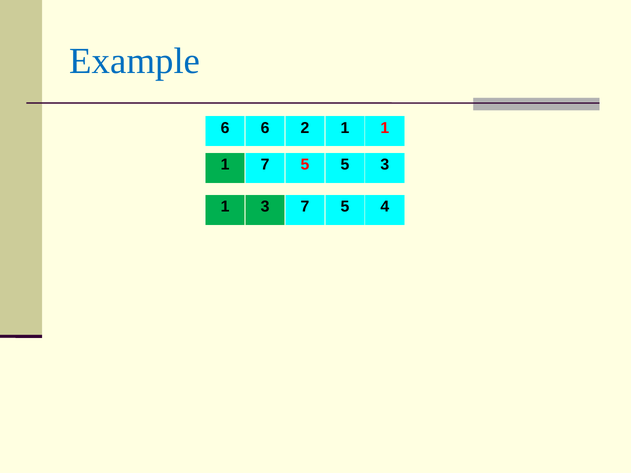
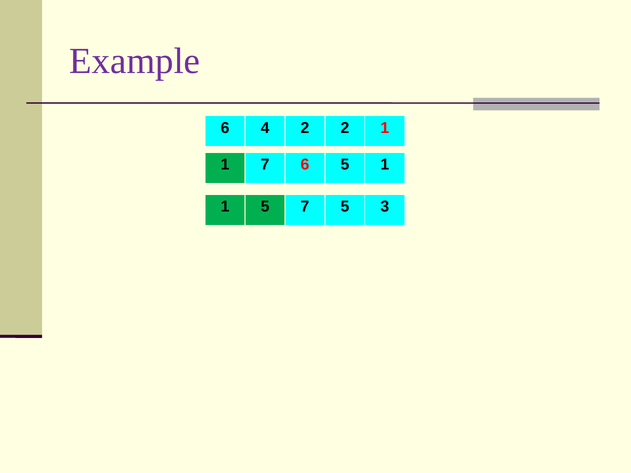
Example colour: blue -> purple (135, 61)
6 6: 6 -> 4 (265, 128)
2 1: 1 -> 2 (345, 128)
1 7 5: 5 -> 6 (305, 165)
5 3: 3 -> 1 (385, 165)
1 3: 3 -> 5 (265, 207)
4: 4 -> 3 (385, 207)
